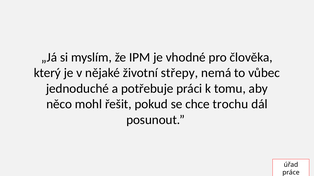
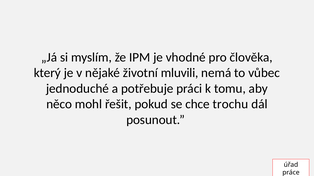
střepy: střepy -> mluvili (180, 73)
